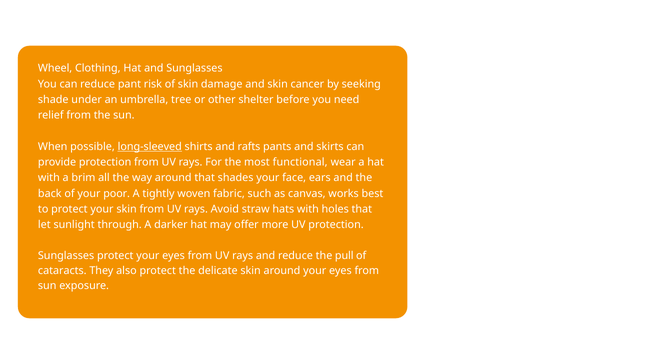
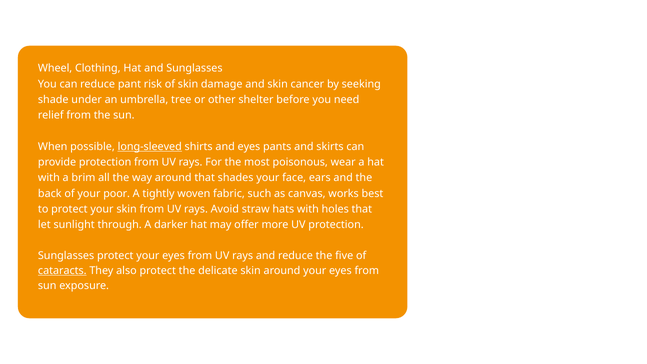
and rafts: rafts -> eyes (249, 147)
functional: functional -> poisonous (300, 162)
pull: pull -> five (344, 256)
cataracts underline: none -> present (62, 271)
